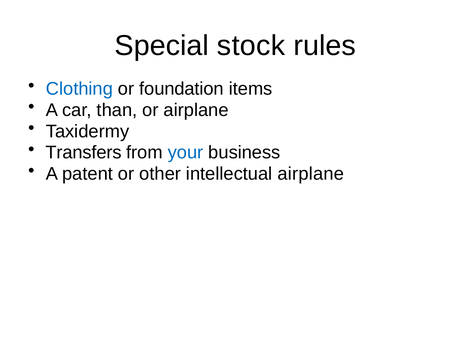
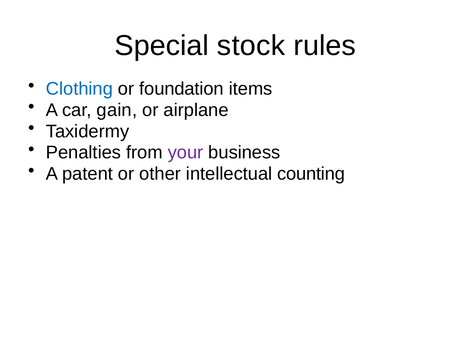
than: than -> gain (117, 110)
Transfers: Transfers -> Penalties (83, 153)
your colour: blue -> purple (185, 153)
intellectual airplane: airplane -> counting (311, 174)
